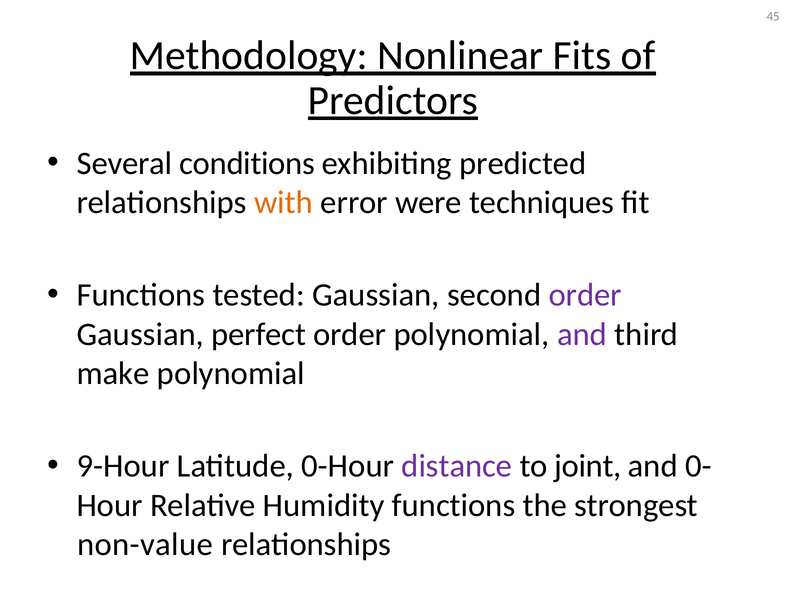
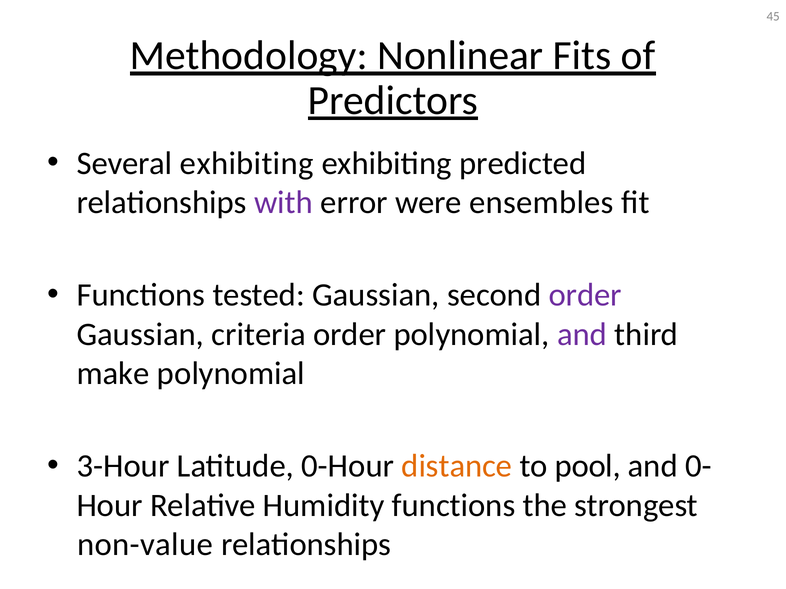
Several conditions: conditions -> exhibiting (247, 163)
with colour: orange -> purple (284, 203)
techniques: techniques -> ensembles (541, 203)
perfect: perfect -> criteria (259, 335)
9-Hour: 9-Hour -> 3-Hour (123, 466)
distance colour: purple -> orange (457, 466)
joint: joint -> pool (588, 466)
